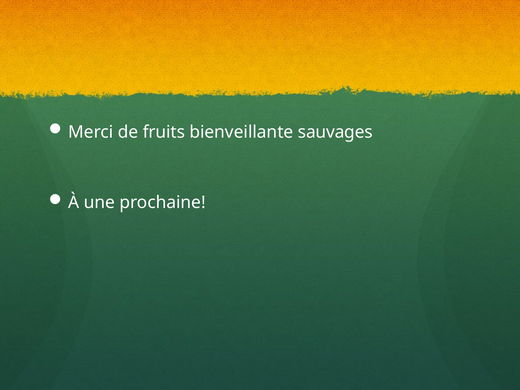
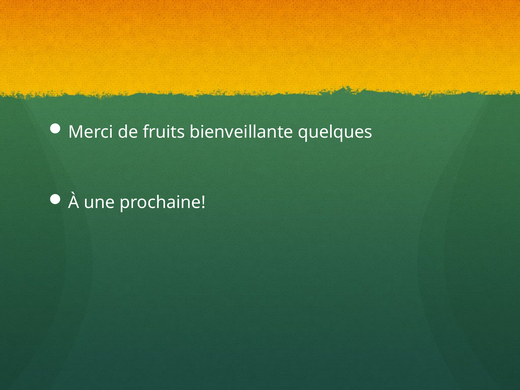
sauvages: sauvages -> quelques (335, 132)
